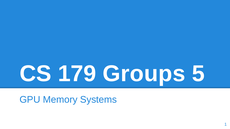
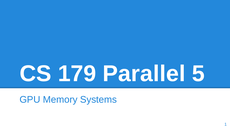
Groups: Groups -> Parallel (144, 74)
